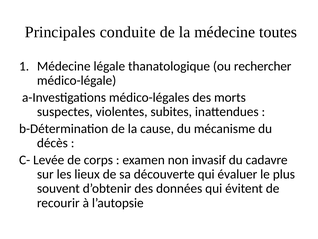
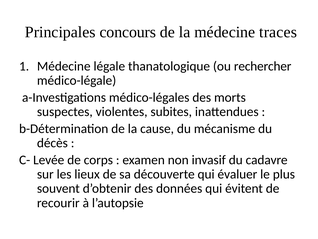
conduite: conduite -> concours (128, 32)
toutes: toutes -> traces (278, 32)
